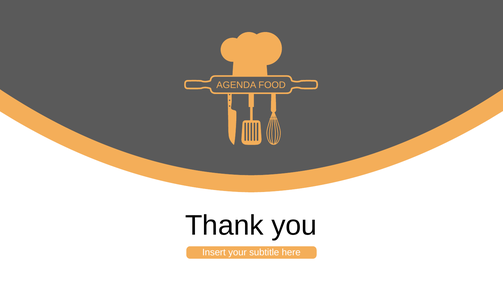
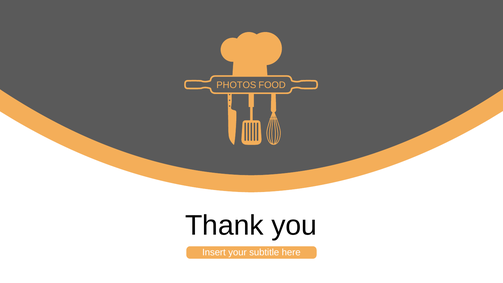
AGENDA: AGENDA -> PHOTOS (236, 85)
